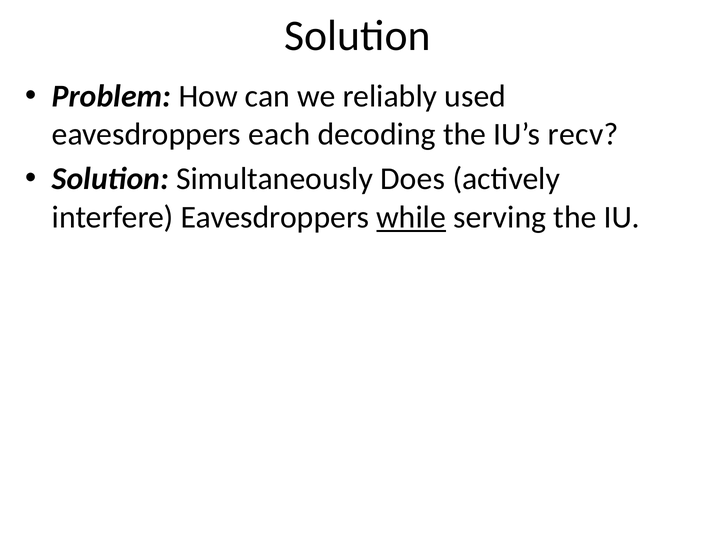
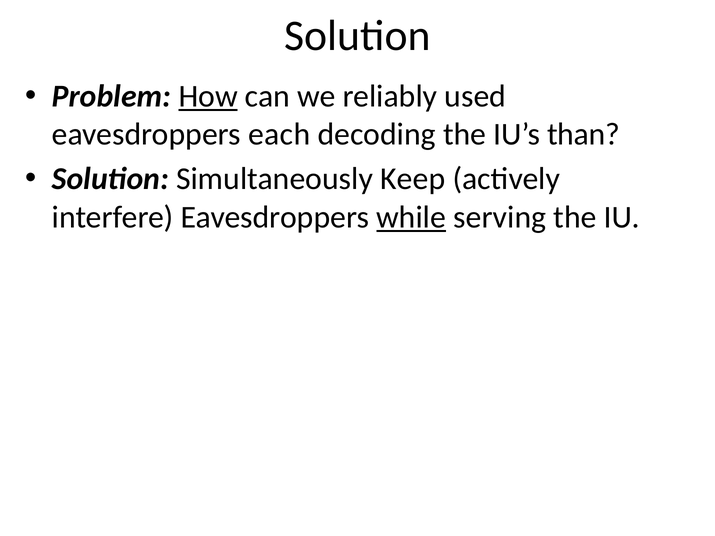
How underline: none -> present (208, 96)
recv: recv -> than (583, 135)
Does: Does -> Keep (413, 179)
